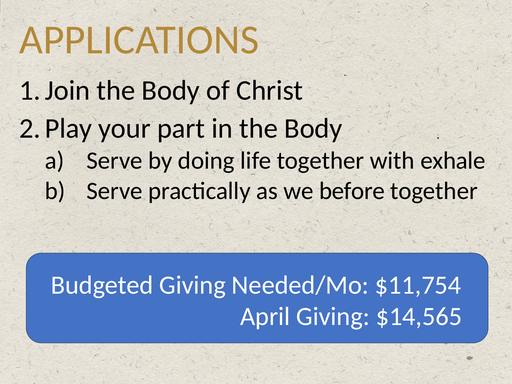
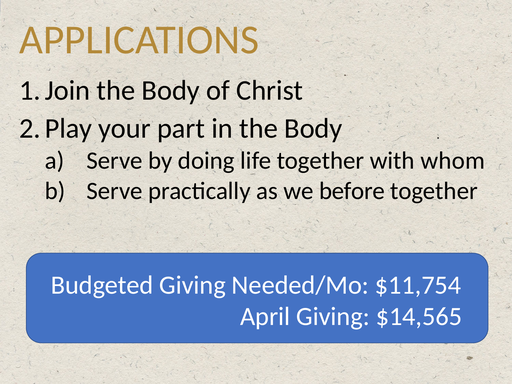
exhale: exhale -> whom (453, 161)
